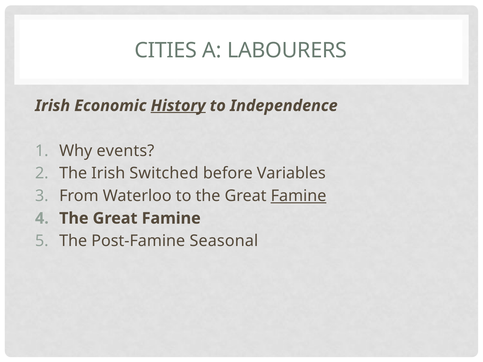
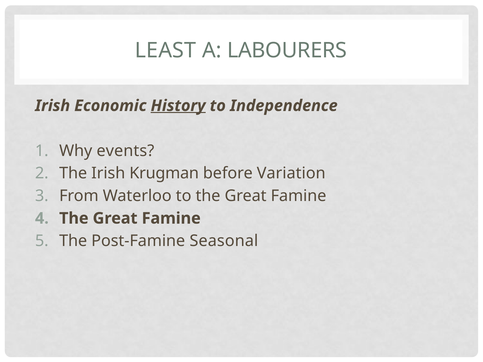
CITIES: CITIES -> LEAST (166, 50)
Switched: Switched -> Krugman (164, 173)
Variables: Variables -> Variation (291, 173)
Famine underline: present -> none (299, 196)
